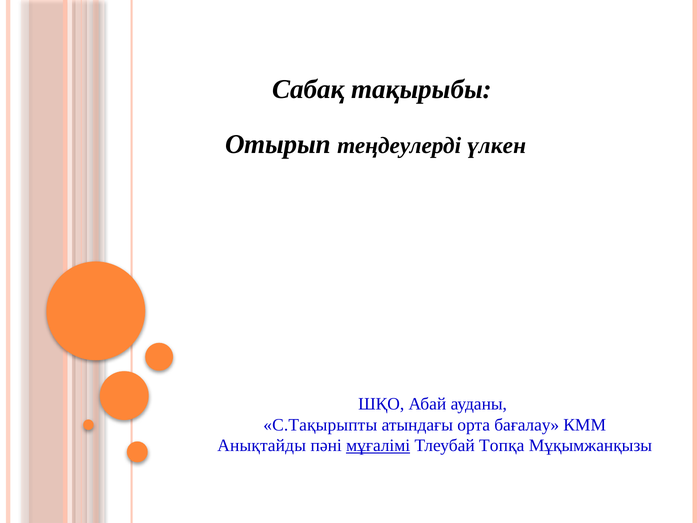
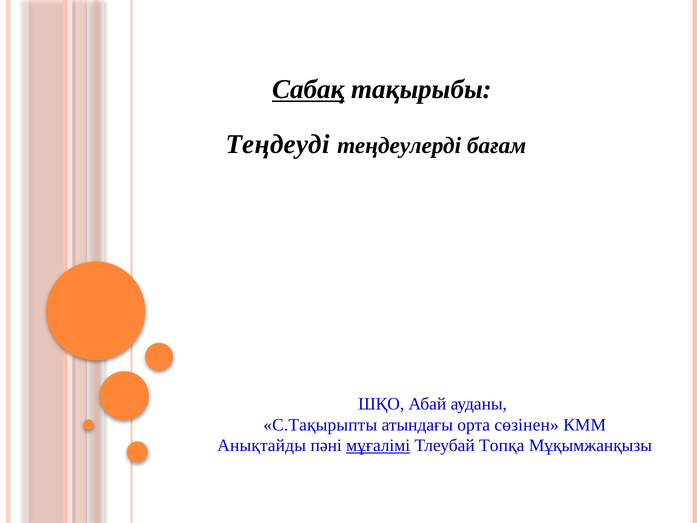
Сабақ underline: none -> present (308, 89)
Отырып: Отырып -> Теңдеуді (278, 144)
үлкен: үлкен -> бағам (497, 146)
бағалау: бағалау -> сөзінен (527, 425)
